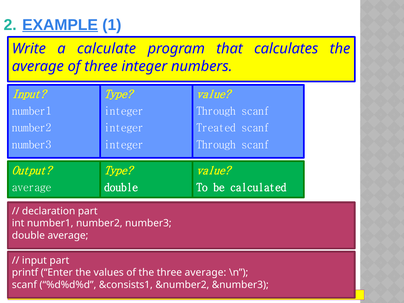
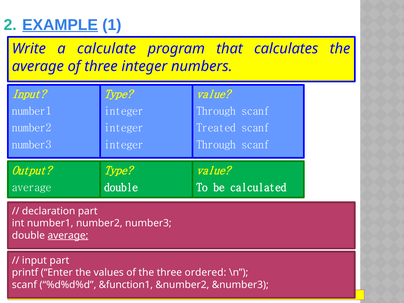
average underline: none -> present (68, 235)
three average: average -> ordered (205, 273)
&consists1: &consists1 -> &function1 (126, 285)
